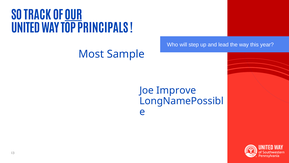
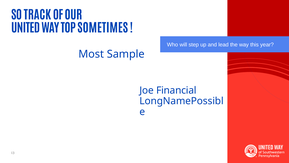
OUR underline: present -> none (73, 15)
PRINCIPALS: PRINCIPALS -> SOMETIMES (103, 28)
Improve: Improve -> Financial (176, 90)
